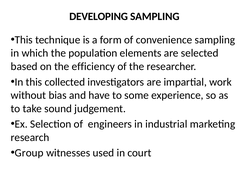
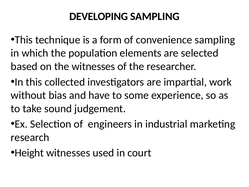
the efficiency: efficiency -> witnesses (93, 66)
Group: Group -> Height (29, 153)
